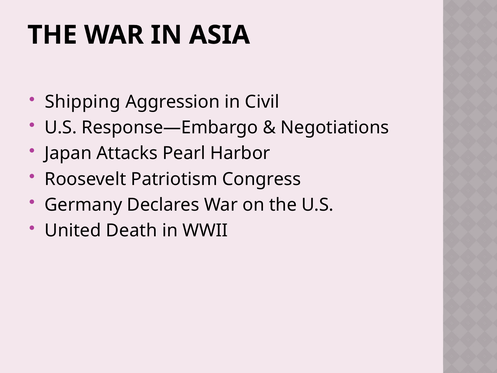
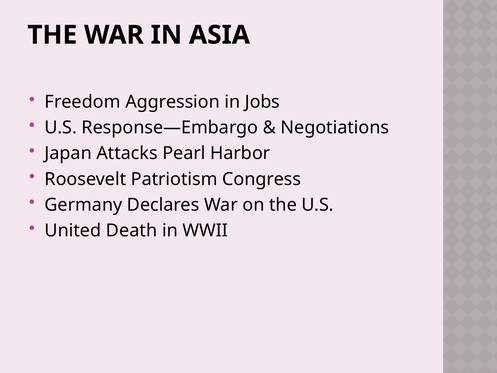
Shipping: Shipping -> Freedom (83, 102)
Civil: Civil -> Jobs (262, 102)
